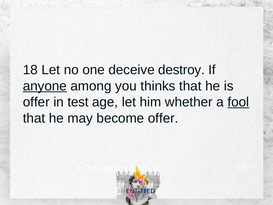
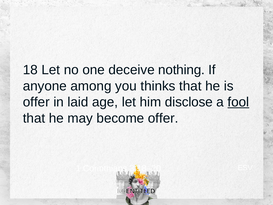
destroy: destroy -> nothing (182, 70)
anyone underline: present -> none (45, 86)
test: test -> laid (78, 102)
whether: whether -> disclose (189, 102)
